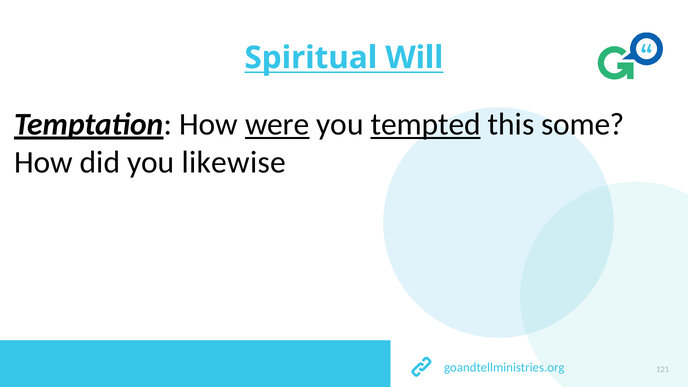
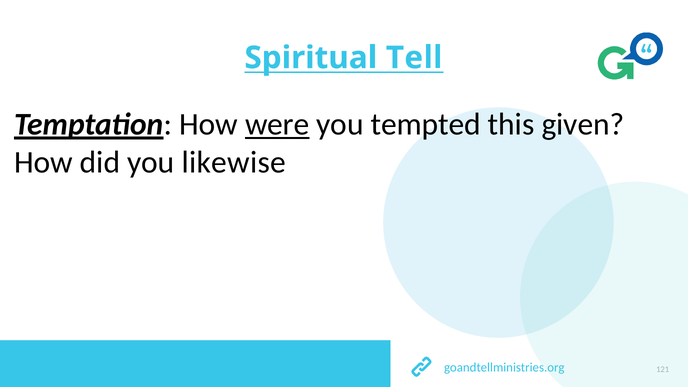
Will: Will -> Tell (414, 58)
tempted underline: present -> none (426, 124)
some: some -> given (583, 124)
